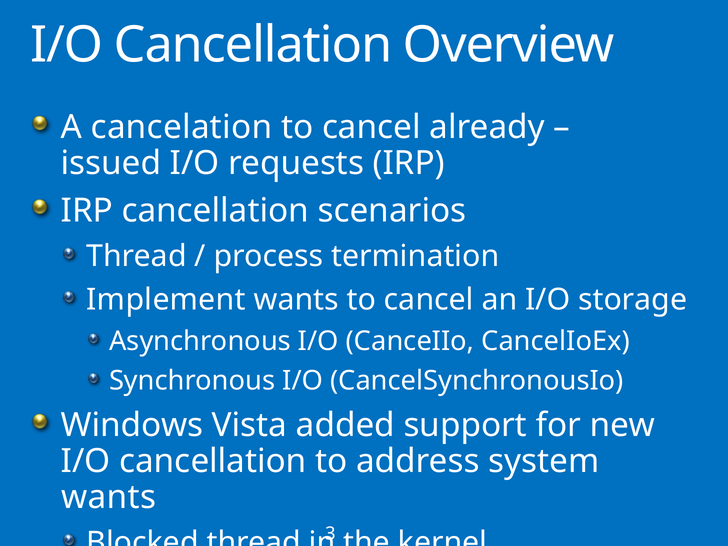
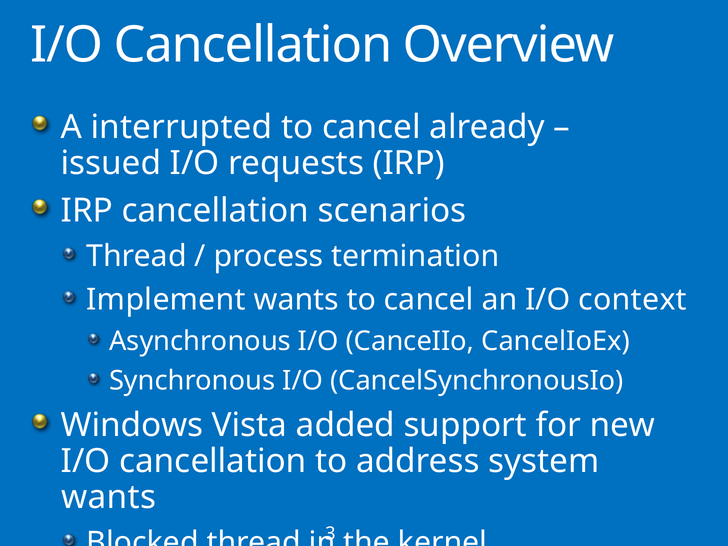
cancelation: cancelation -> interrupted (182, 127)
storage: storage -> context (633, 300)
